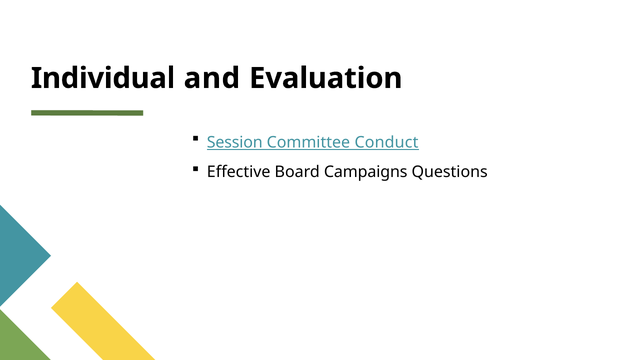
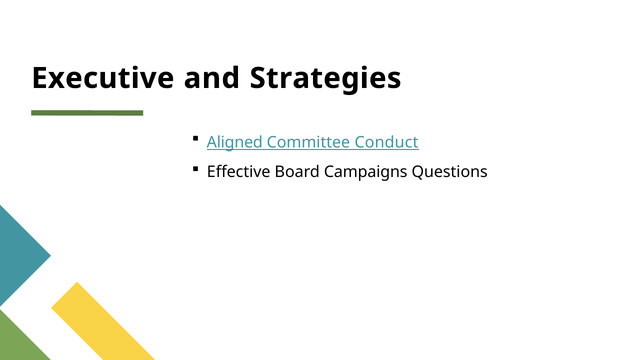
Individual: Individual -> Executive (103, 78)
Evaluation: Evaluation -> Strategies (326, 78)
Session: Session -> Aligned (235, 142)
